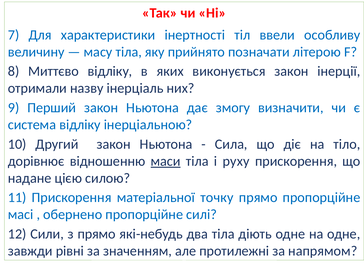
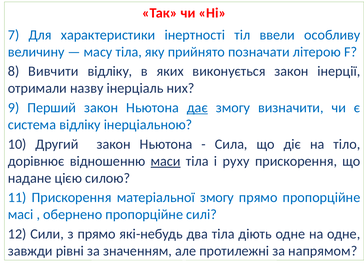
Миттєво: Миттєво -> Вивчити (53, 71)
дає underline: none -> present (197, 108)
матеріальної точку: точку -> змогу (217, 198)
